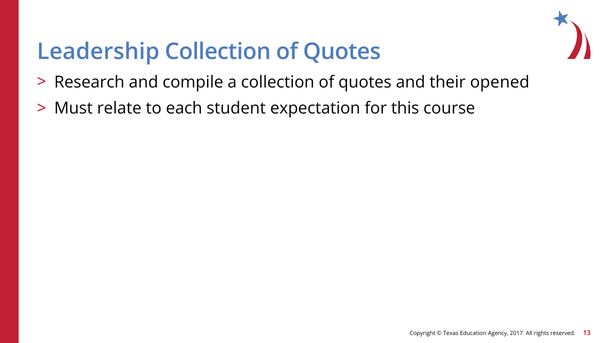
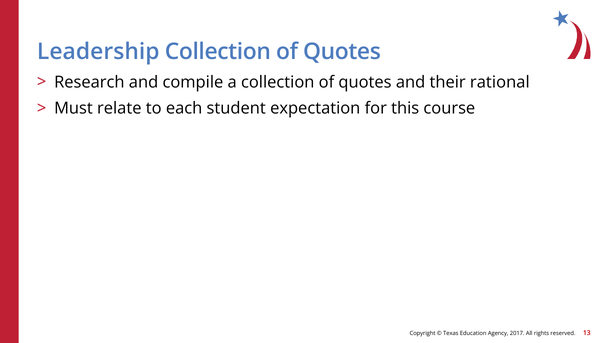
opened: opened -> rational (500, 82)
